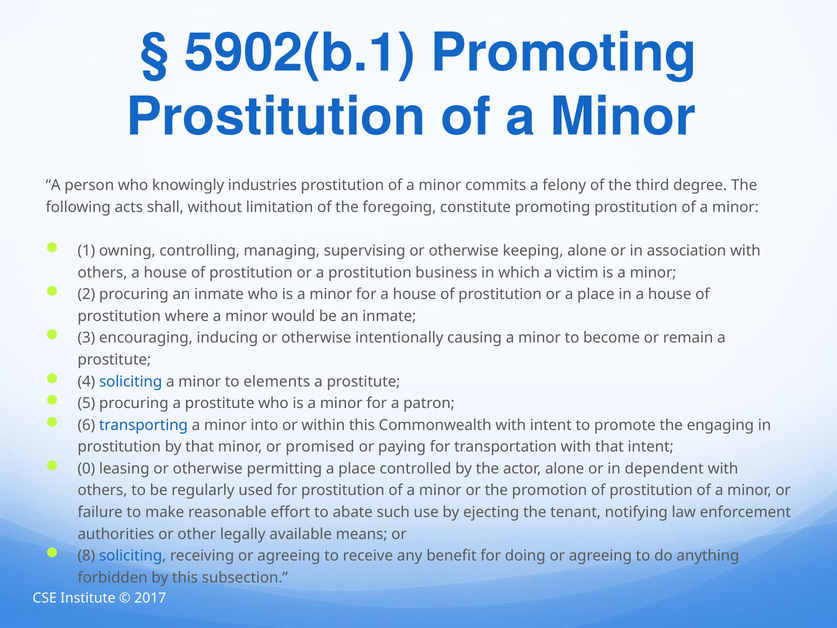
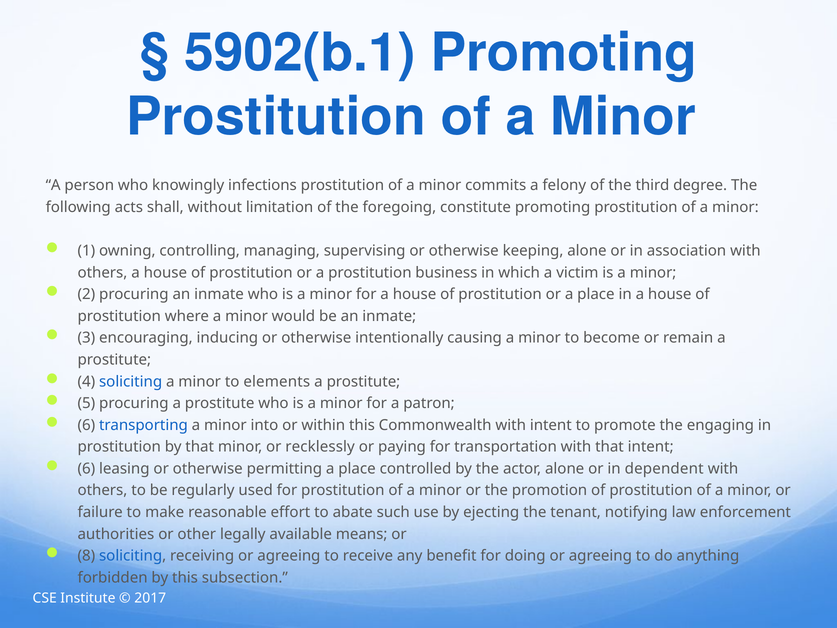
industries: industries -> infections (262, 185)
promised: promised -> recklessly (320, 447)
0: 0 -> 6 (86, 469)
